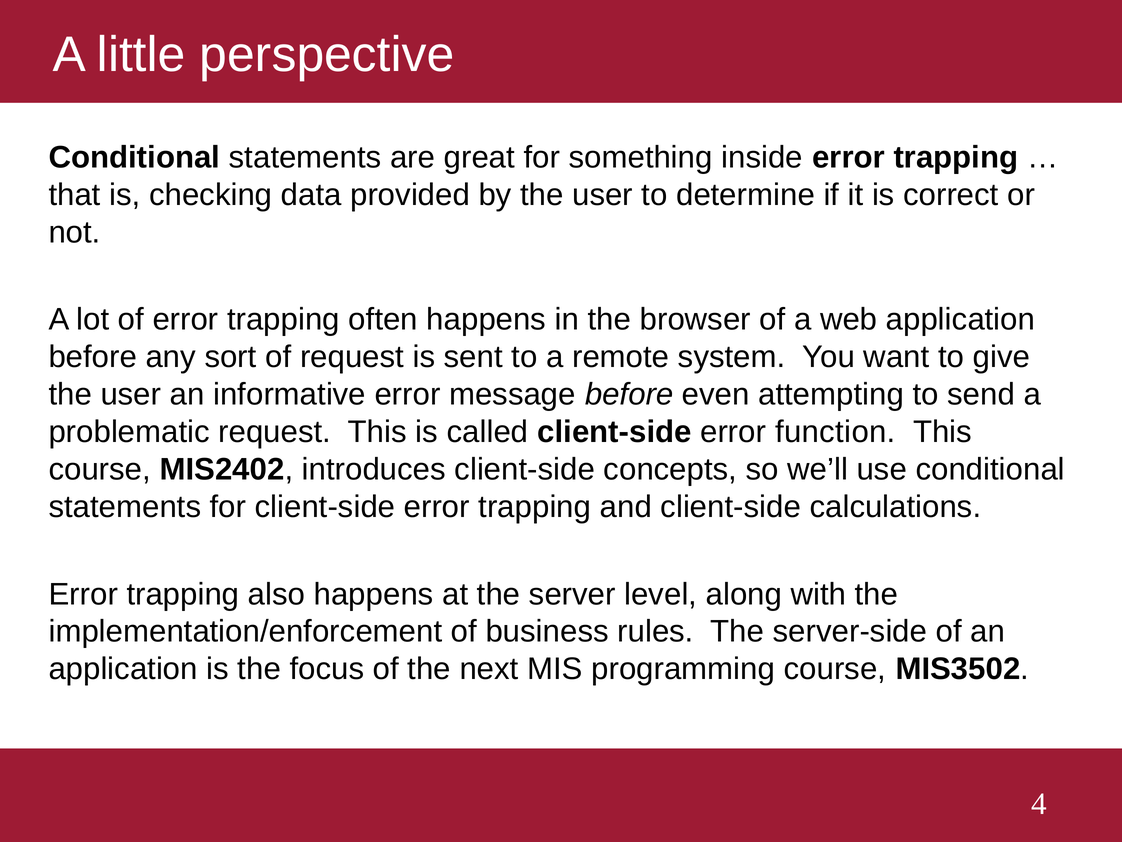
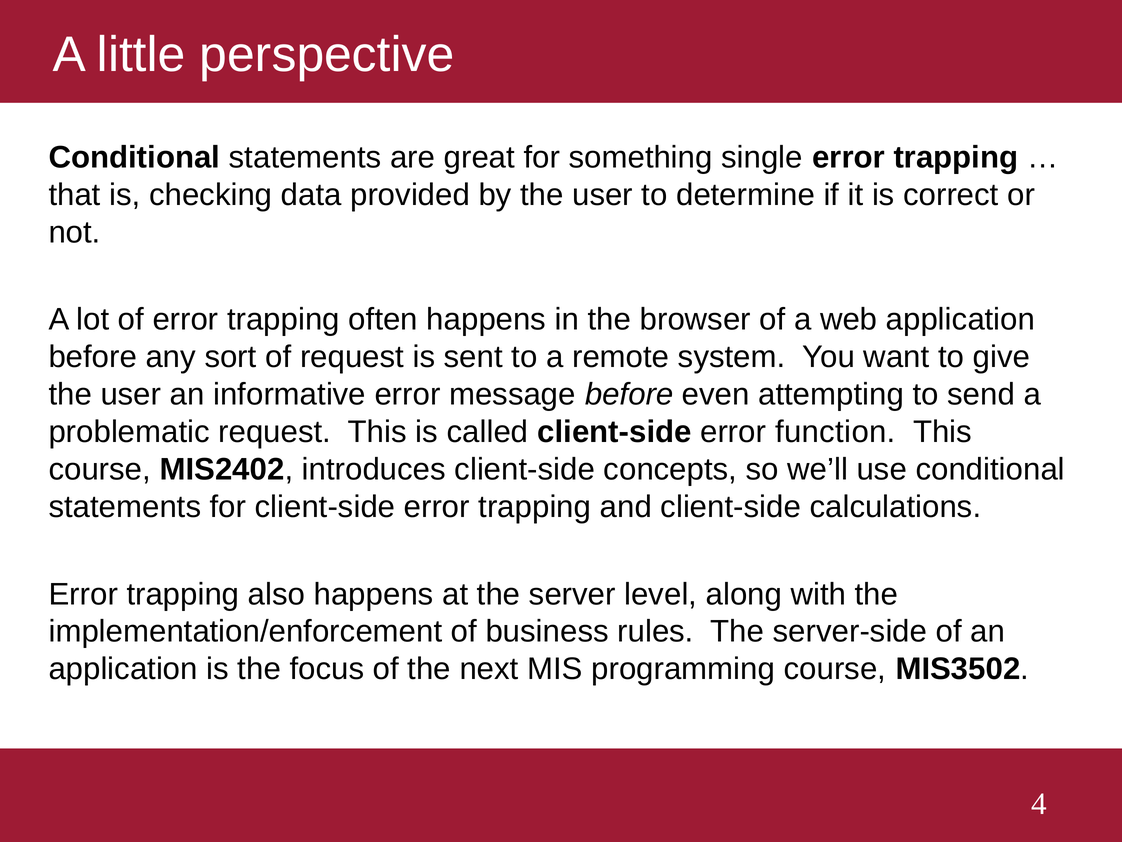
inside: inside -> single (762, 157)
